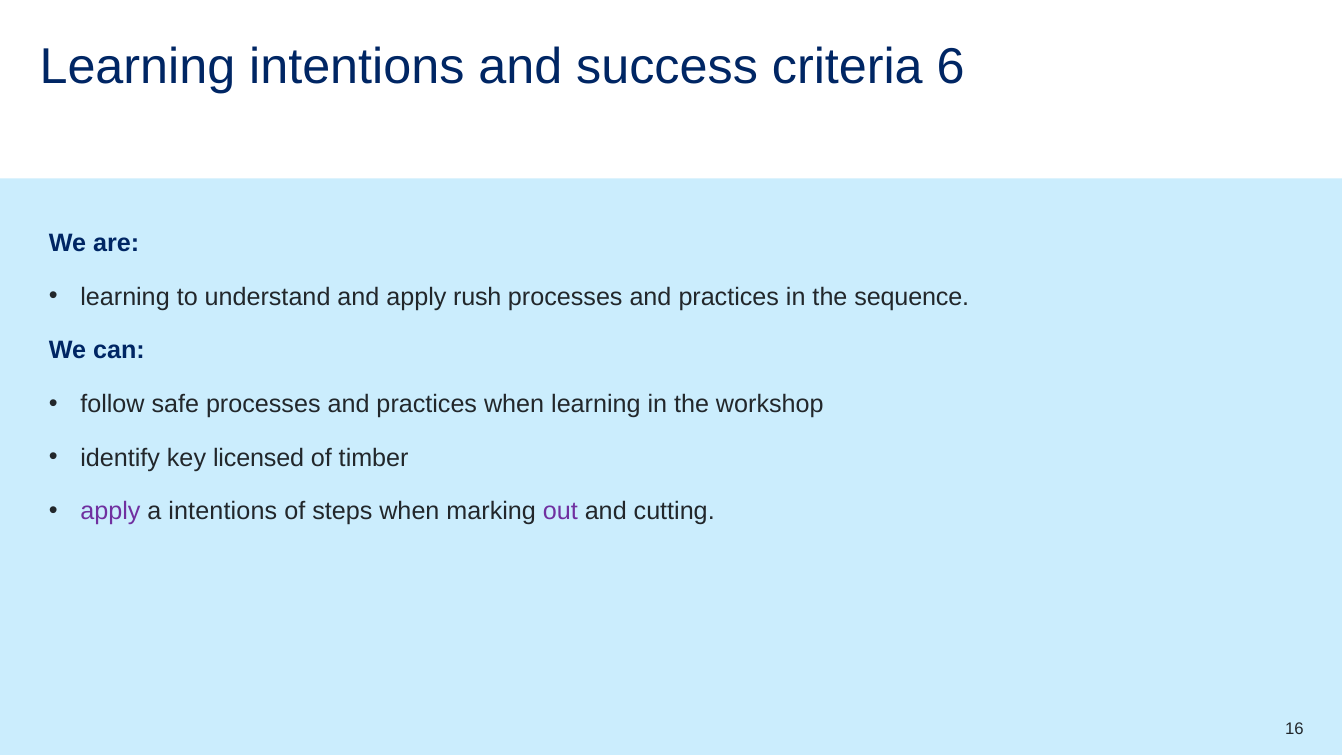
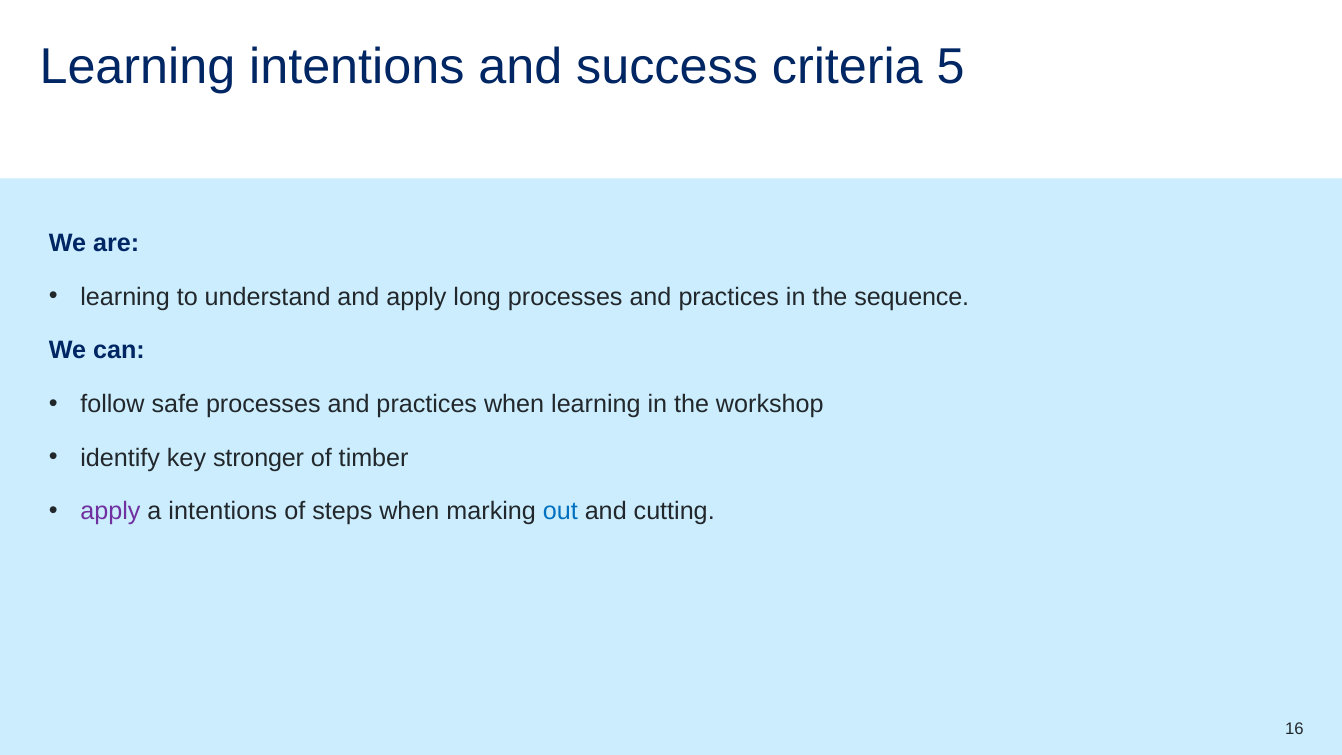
6: 6 -> 5 (951, 66)
rush: rush -> long (477, 297)
licensed: licensed -> stronger (259, 458)
out colour: purple -> blue (560, 511)
